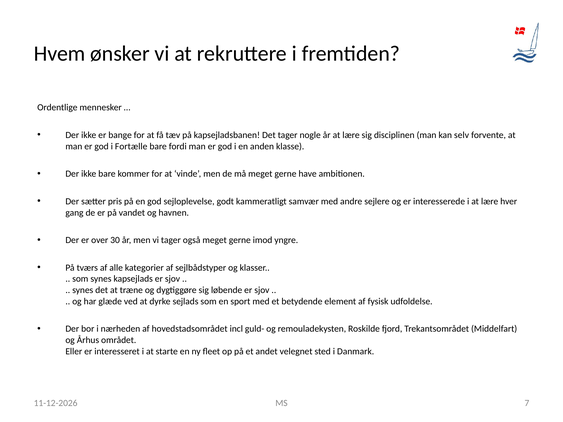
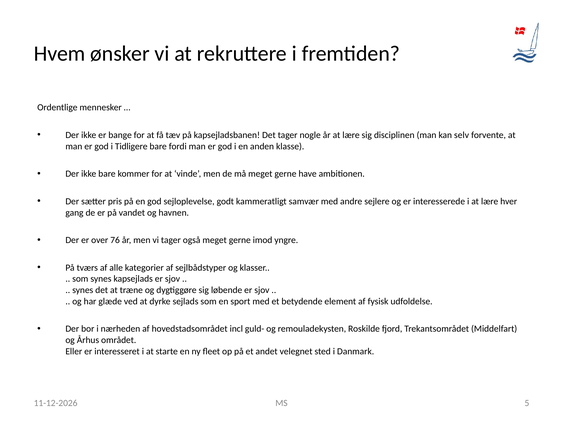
Fortælle: Fortælle -> Tidligere (131, 146)
30: 30 -> 76 (115, 240)
7: 7 -> 5 (527, 403)
